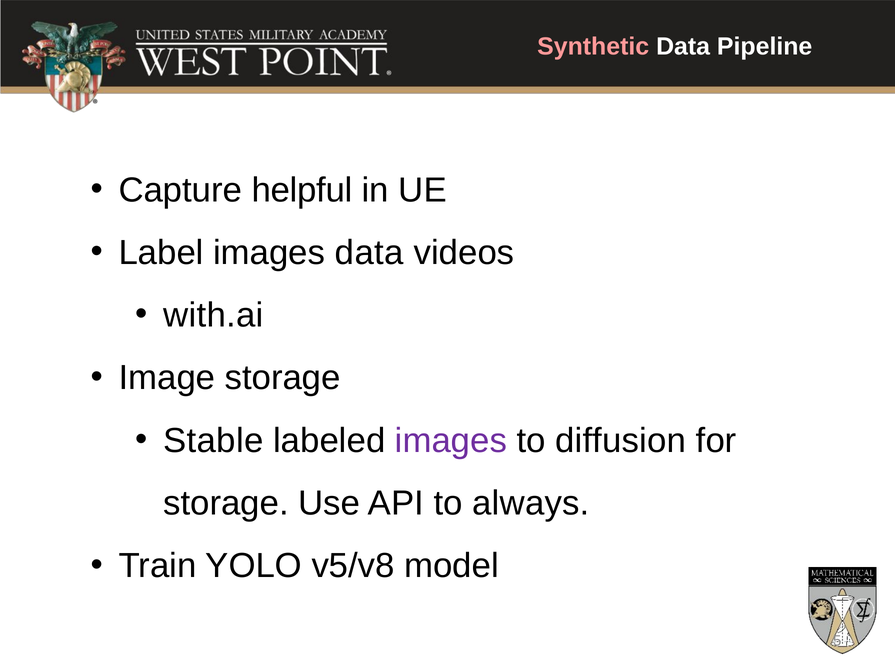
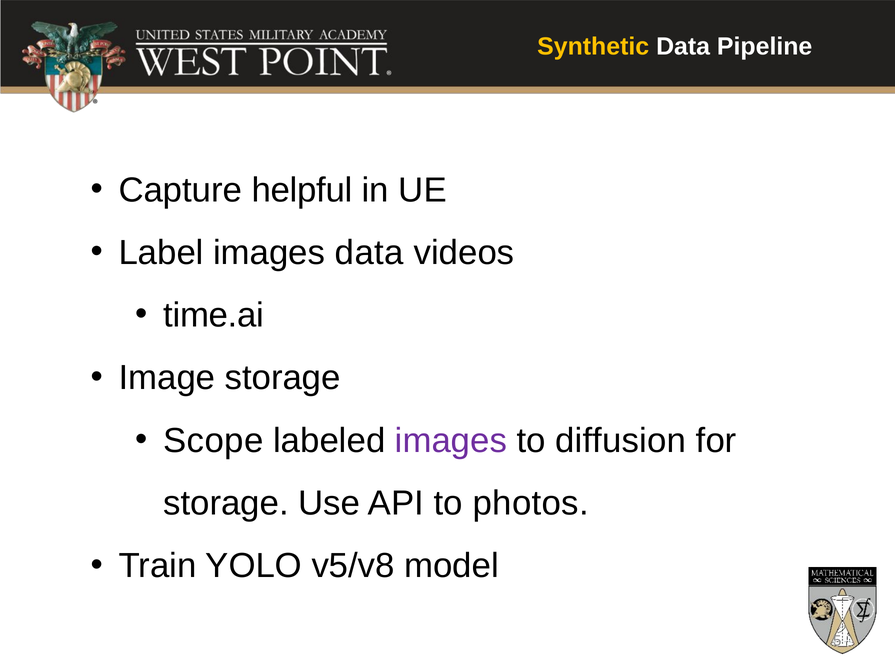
Synthetic colour: pink -> yellow (593, 46)
with.ai: with.ai -> time.ai (214, 315)
Stable: Stable -> Scope (213, 441)
always: always -> photos (531, 504)
